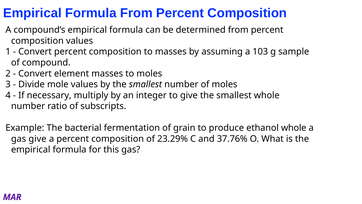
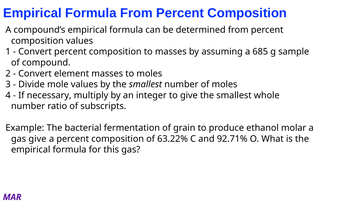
103: 103 -> 685 (260, 52)
ethanol whole: whole -> molar (294, 128)
23.29%: 23.29% -> 63.22% (173, 139)
37.76%: 37.76% -> 92.71% (232, 139)
